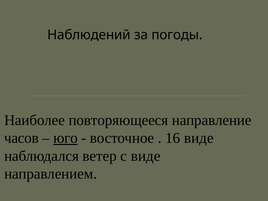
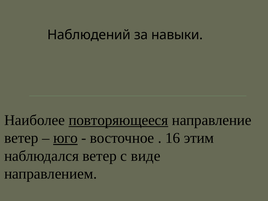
погоды: погоды -> навыки (177, 35)
повторяющееся underline: none -> present (118, 120)
часов: часов -> ветер (21, 138)
16 виде: виде -> этим (199, 138)
